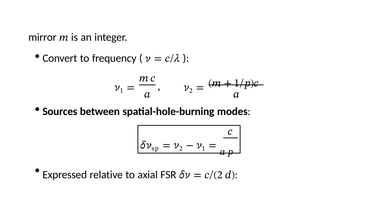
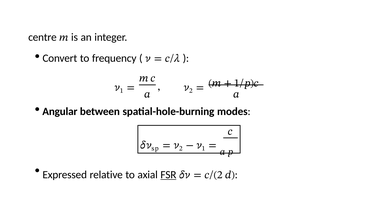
mirror: mirror -> centre (42, 37)
Sources: Sources -> Angular (60, 111)
FSR underline: none -> present (168, 174)
